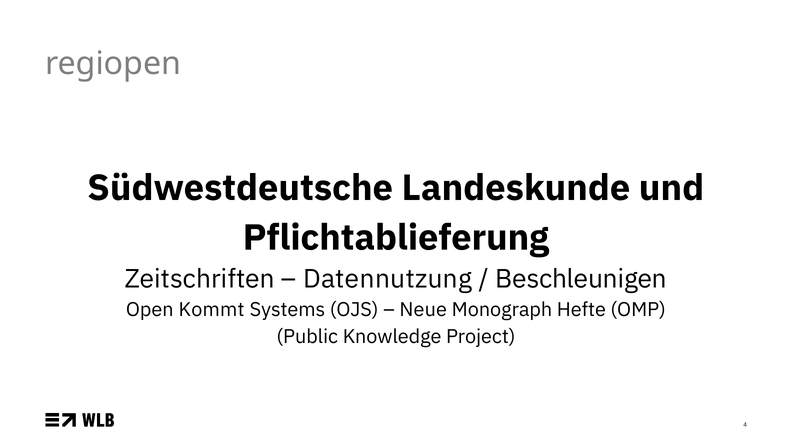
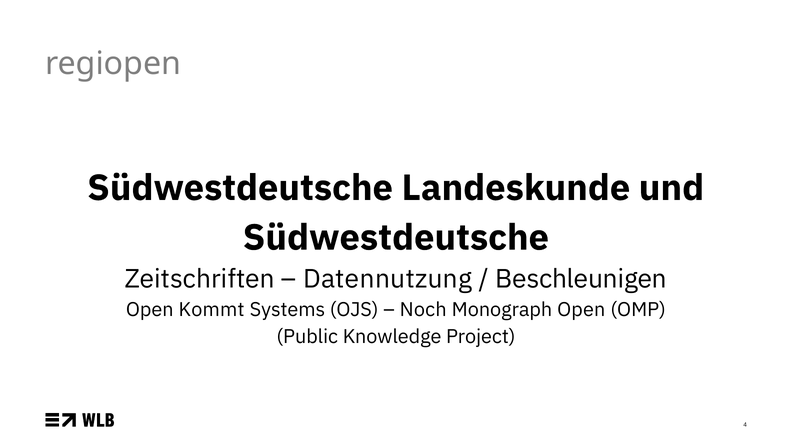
Pflichtablieferung: Pflichtablieferung -> Südwestdeutsche (396, 237)
Neue: Neue -> Noch (423, 309)
Monograph Hefte: Hefte -> Open (581, 309)
